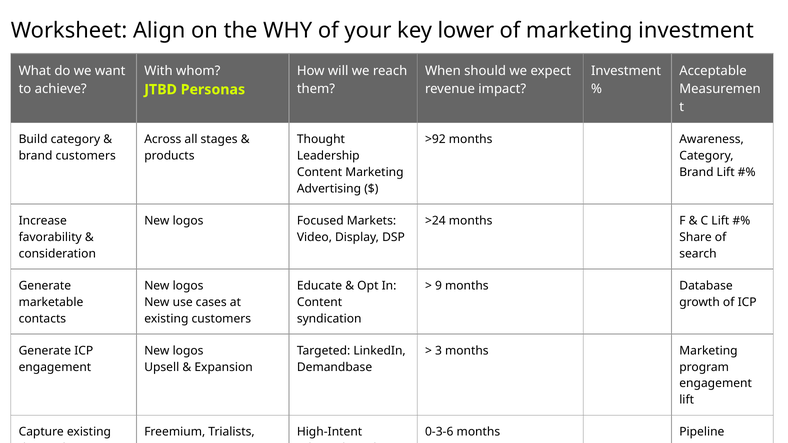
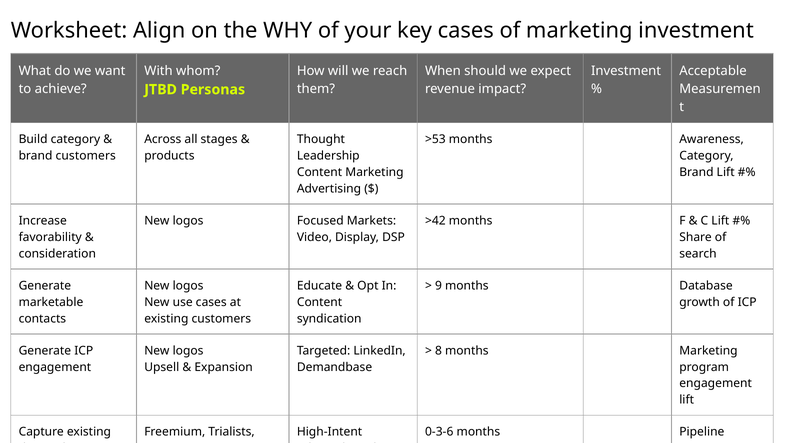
key lower: lower -> cases (466, 30)
>92: >92 -> >53 (435, 140)
>24: >24 -> >42 (435, 221)
3: 3 -> 8 (438, 351)
